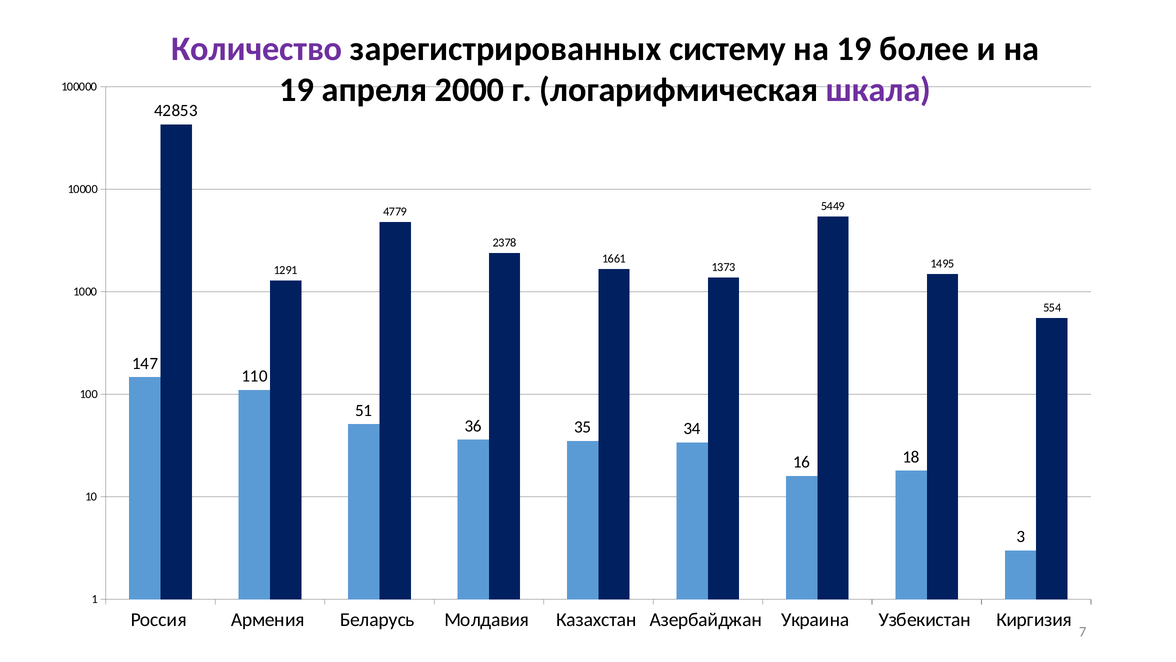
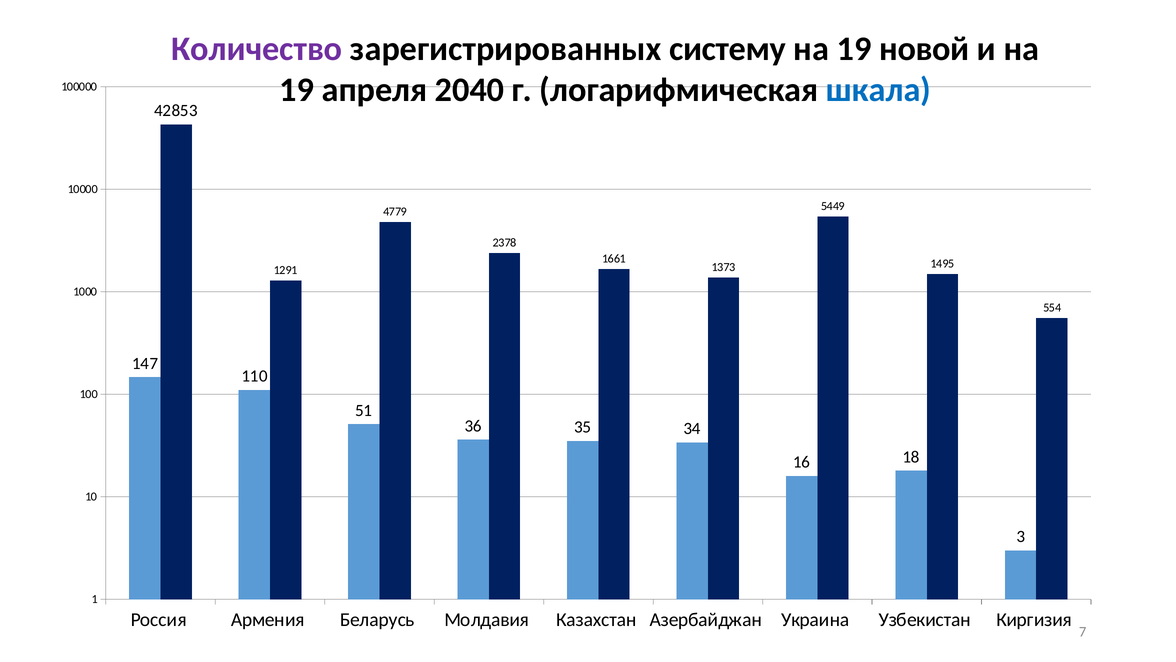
более: более -> новой (924, 49)
2000: 2000 -> 2040 (470, 90)
шкала colour: purple -> blue (878, 90)
